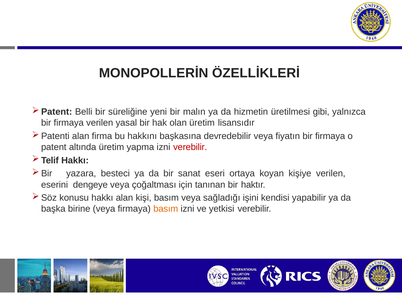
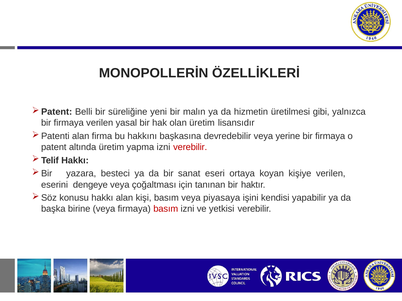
fiyatın: fiyatın -> yerine (288, 136)
sağladığı: sağladığı -> piyasaya (222, 198)
basım colour: orange -> red (166, 209)
